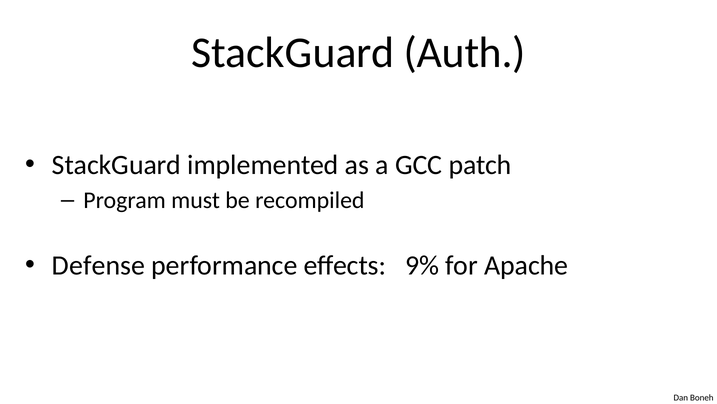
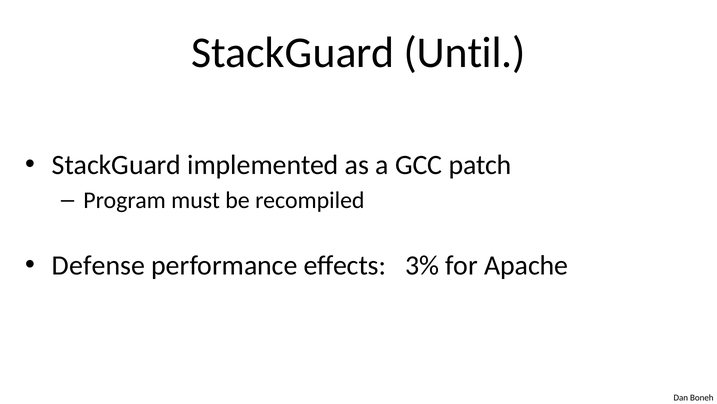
Auth: Auth -> Until (465, 53)
9%: 9% -> 3% (422, 265)
